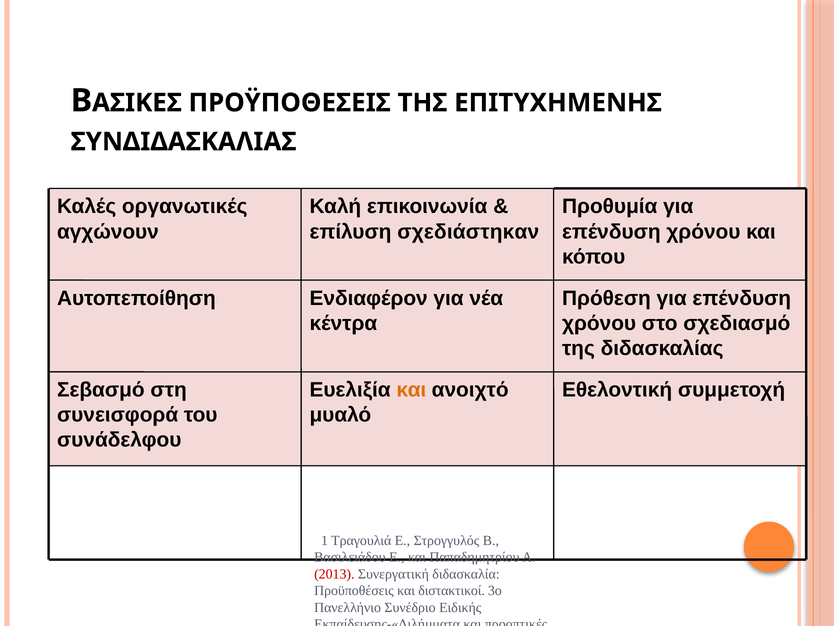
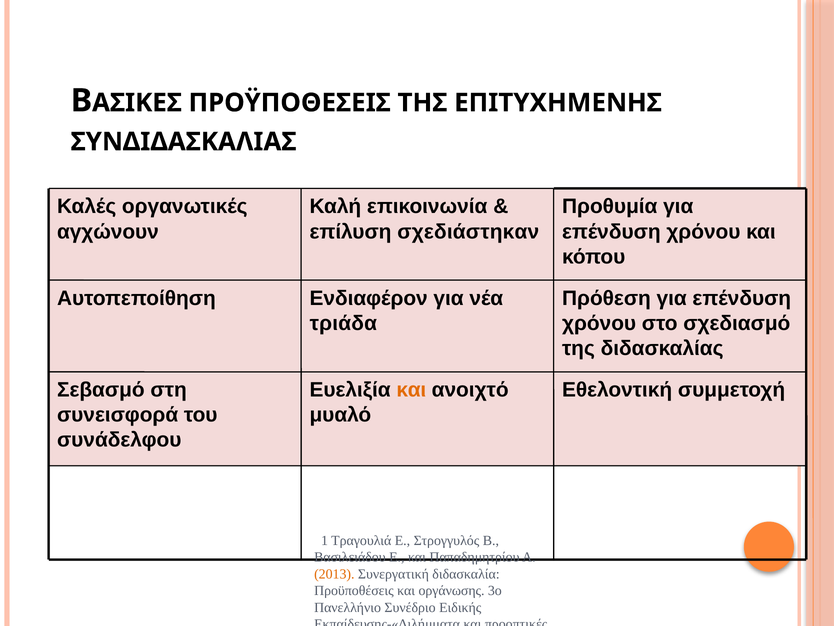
κέντρα: κέντρα -> τριάδα (343, 323)
2013 colour: red -> orange (334, 574)
διστακτικοί: διστακτικοί -> οργάνωσης (452, 590)
